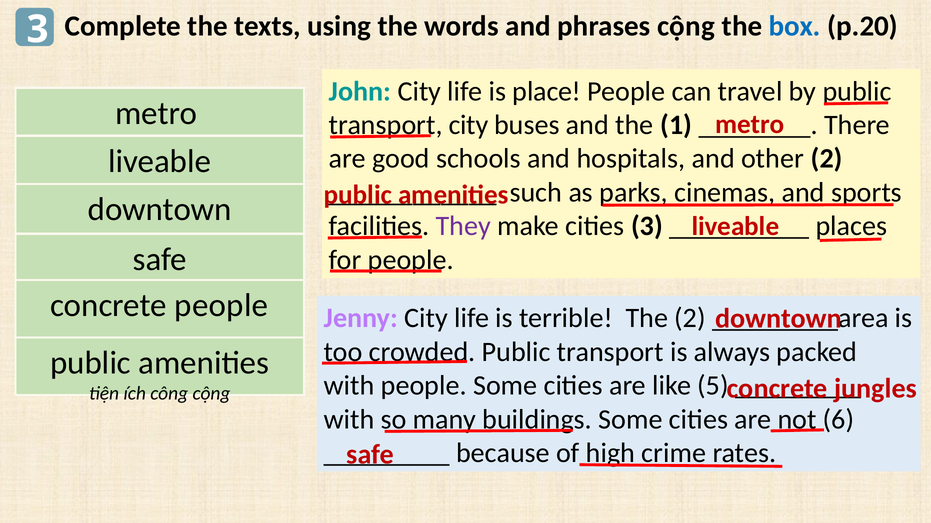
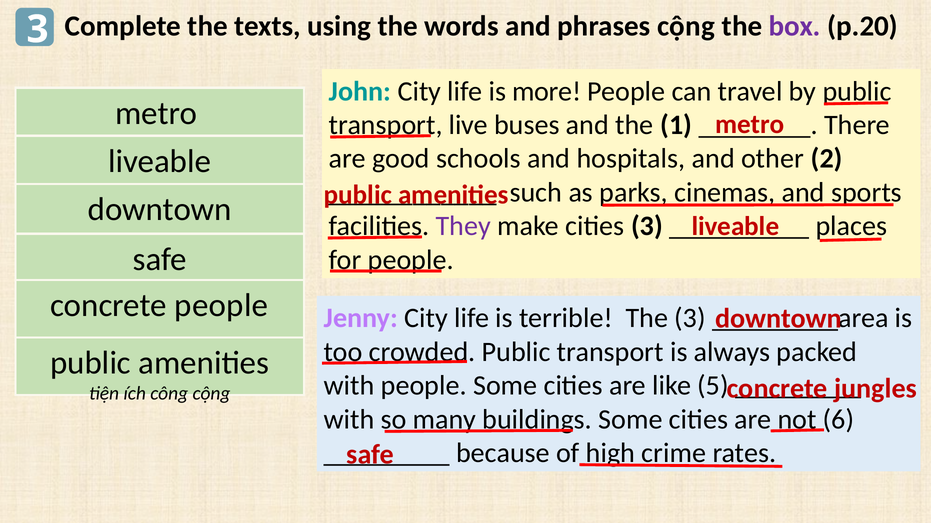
box colour: blue -> purple (795, 26)
place: place -> more (547, 91)
city: city -> live (468, 125)
The 2: 2 -> 3 (690, 319)
